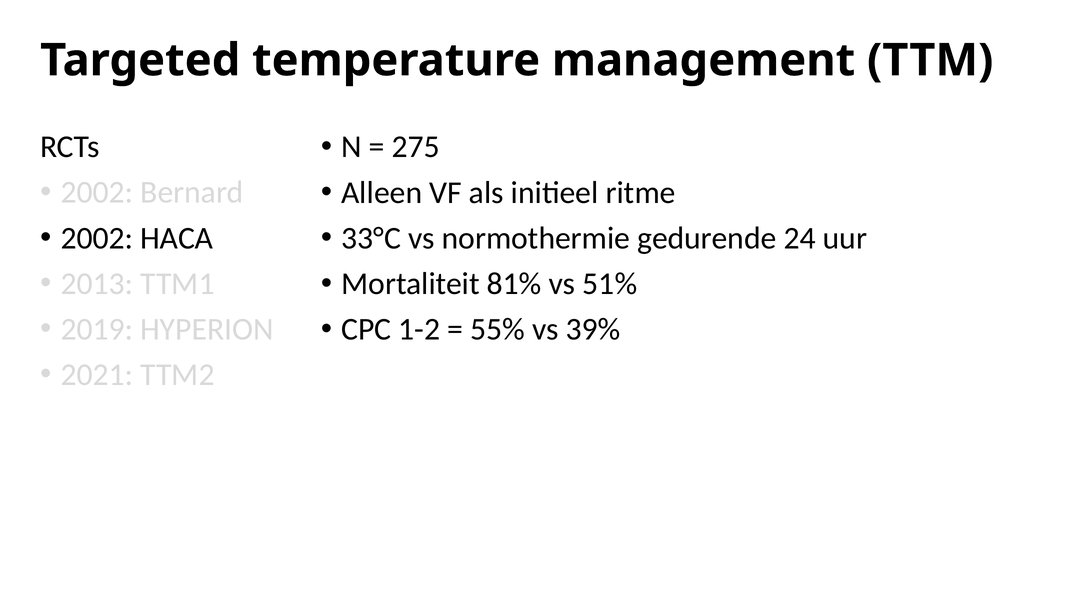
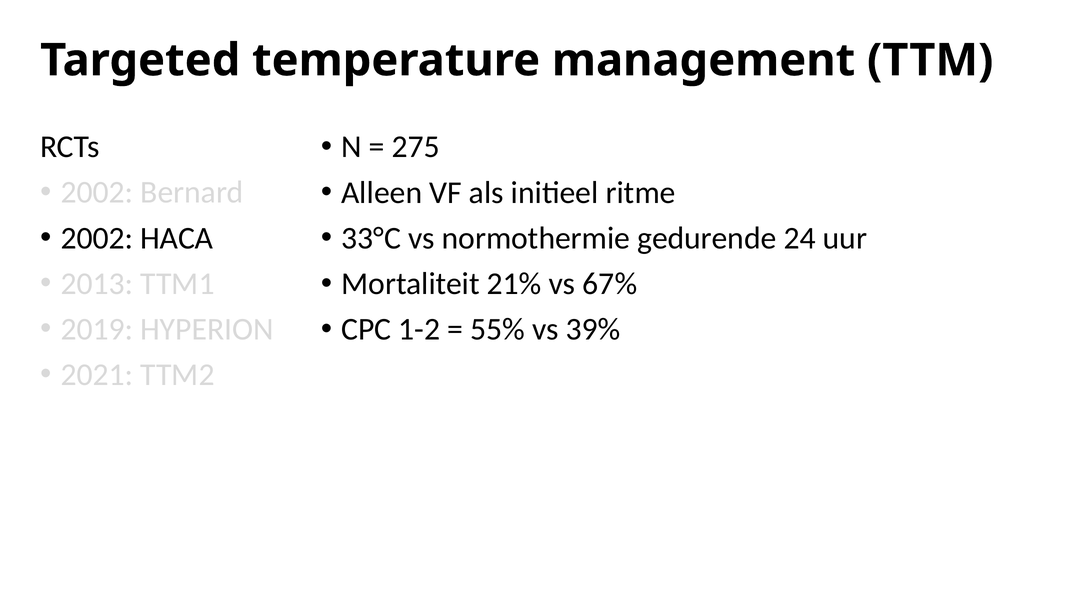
81%: 81% -> 21% (514, 284)
51%: 51% -> 67% (610, 284)
